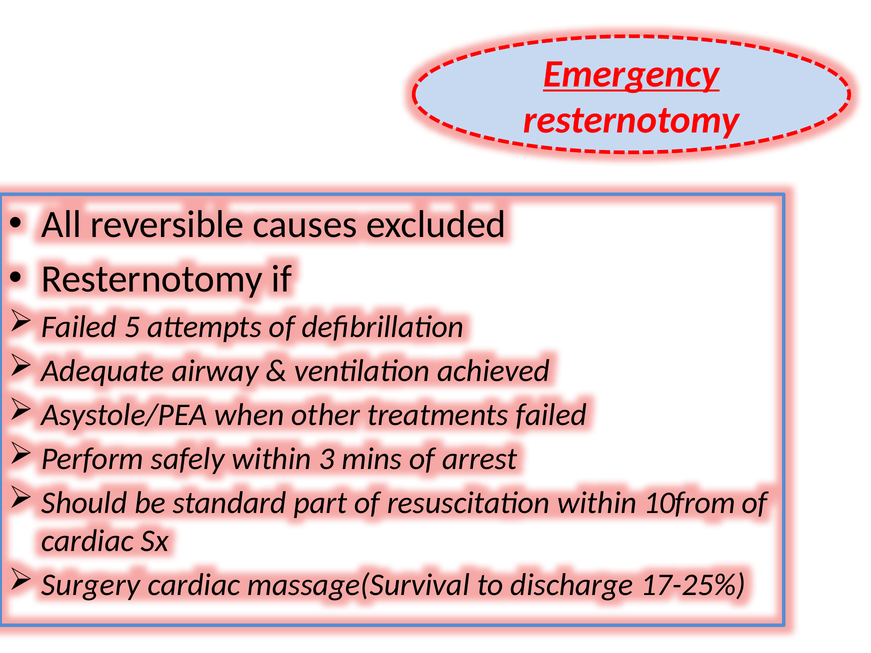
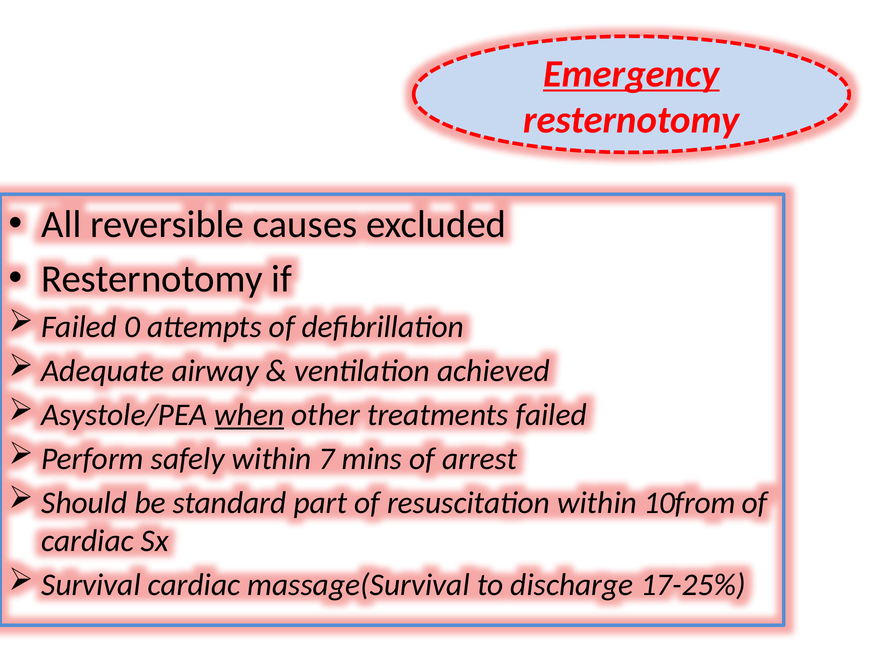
5: 5 -> 0 (132, 327)
when underline: none -> present (249, 415)
3: 3 -> 7 (327, 459)
Surgery: Surgery -> Survival (91, 585)
